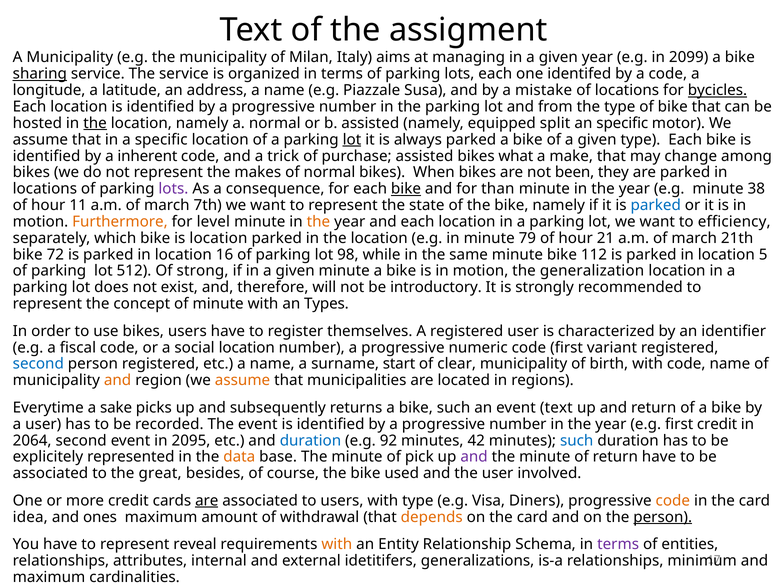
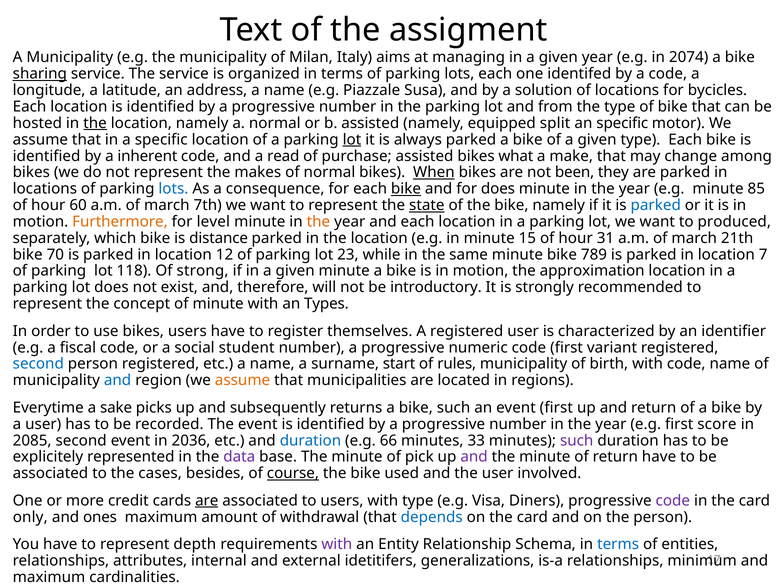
2099: 2099 -> 2074 (689, 57)
mistake: mistake -> solution (544, 90)
bycicles underline: present -> none (717, 90)
trick: trick -> read (283, 156)
When underline: none -> present (434, 173)
lots colour: purple -> blue (173, 189)
for than: than -> does (498, 189)
38: 38 -> 85 (756, 189)
11: 11 -> 60 (78, 205)
state underline: none -> present (427, 205)
efficiency: efficiency -> produced (734, 222)
is location: location -> distance (219, 238)
79: 79 -> 15 (527, 238)
21: 21 -> 31 (605, 238)
72: 72 -> 70 (55, 255)
16: 16 -> 12 (225, 255)
98: 98 -> 23 (348, 255)
112: 112 -> 789 (594, 255)
5: 5 -> 7 (763, 255)
512: 512 -> 118 (134, 271)
generalization: generalization -> approximation (592, 271)
social location: location -> student (247, 348)
clear: clear -> rules (457, 364)
and colour: orange -> blue (118, 381)
event text: text -> first (556, 408)
first credit: credit -> score (717, 424)
2064: 2064 -> 2085 (32, 441)
2095: 2095 -> 2036 (191, 441)
92: 92 -> 66 (388, 441)
42: 42 -> 33 (476, 441)
such colour: blue -> purple (577, 441)
data colour: orange -> purple (239, 457)
great: great -> cases (160, 474)
course underline: none -> present (293, 474)
code colour: orange -> purple (673, 501)
idea: idea -> only (30, 518)
depends colour: orange -> blue (432, 518)
person underline: present -> none (663, 518)
reveal: reveal -> depth (195, 545)
with colour: orange -> purple (337, 545)
terms colour: purple -> blue (618, 545)
